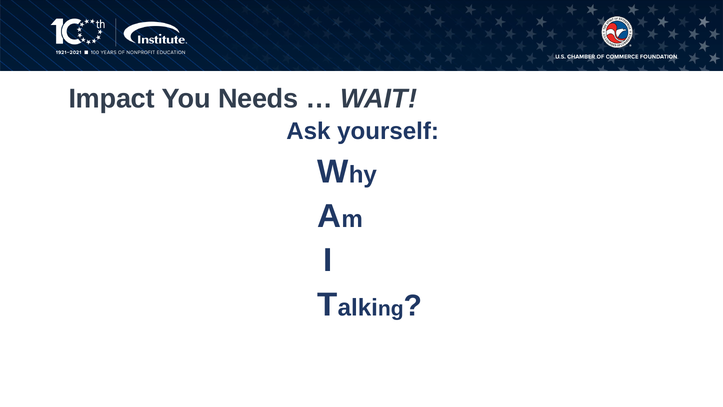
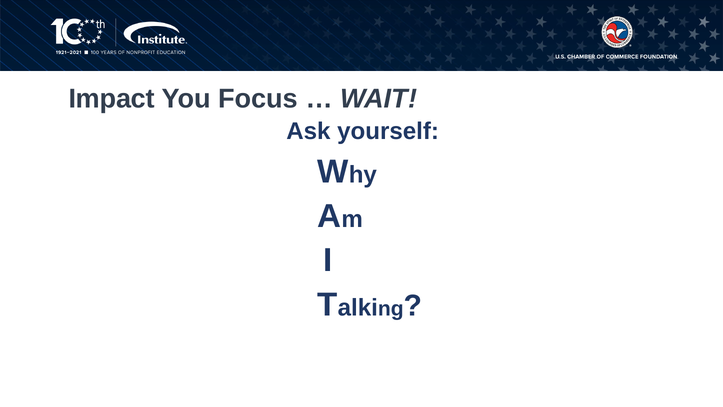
Needs: Needs -> Focus (258, 98)
